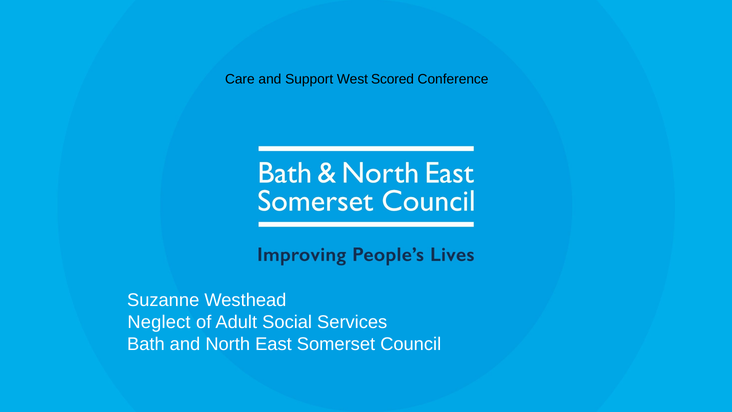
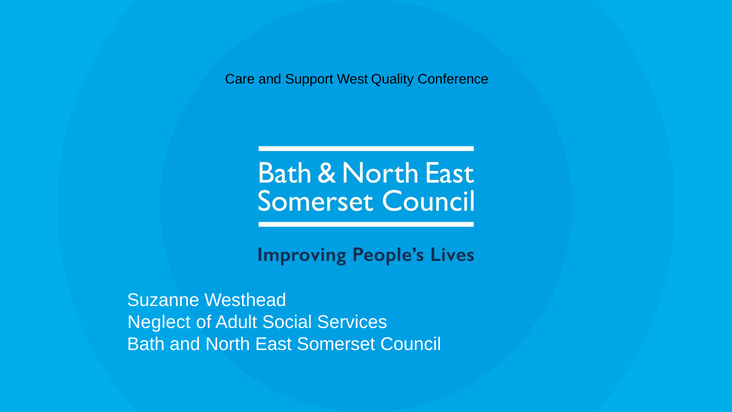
Scored: Scored -> Quality (392, 79)
